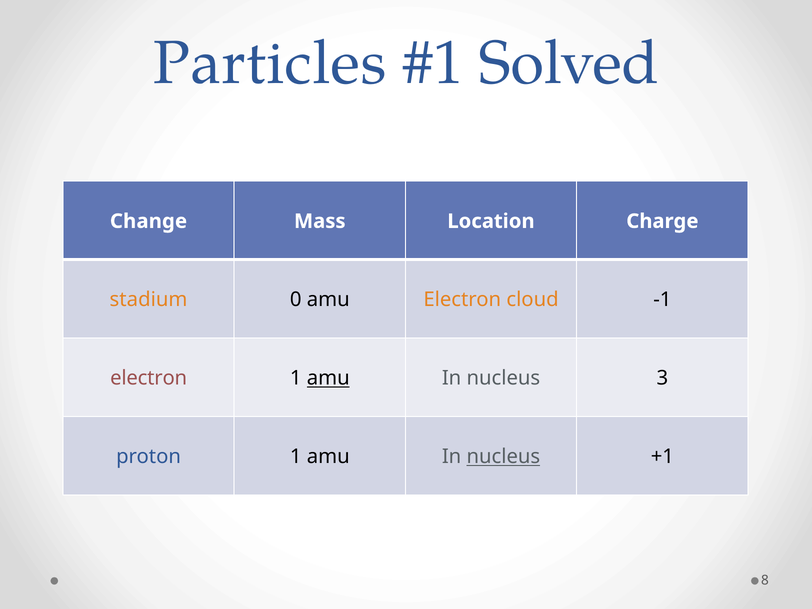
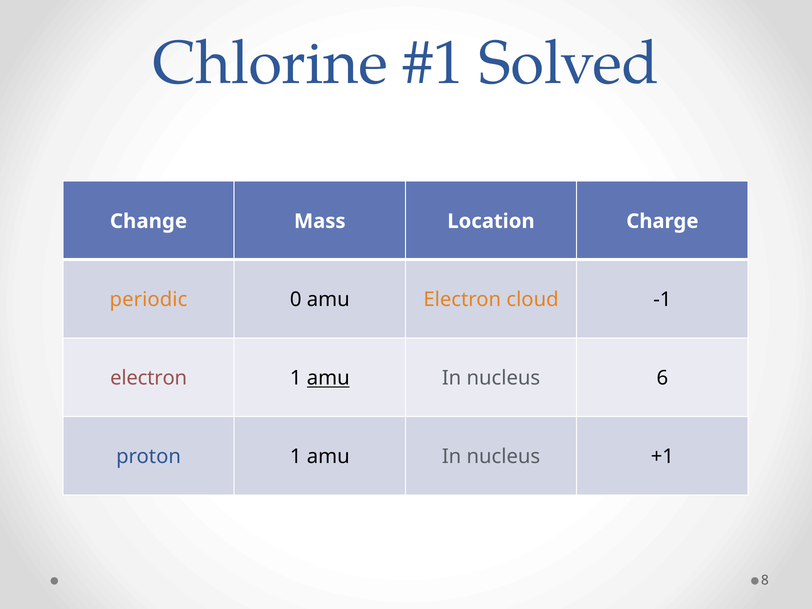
Particles: Particles -> Chlorine (270, 63)
stadium: stadium -> periodic (149, 300)
3: 3 -> 6 (662, 378)
nucleus underline: present -> none (503, 457)
